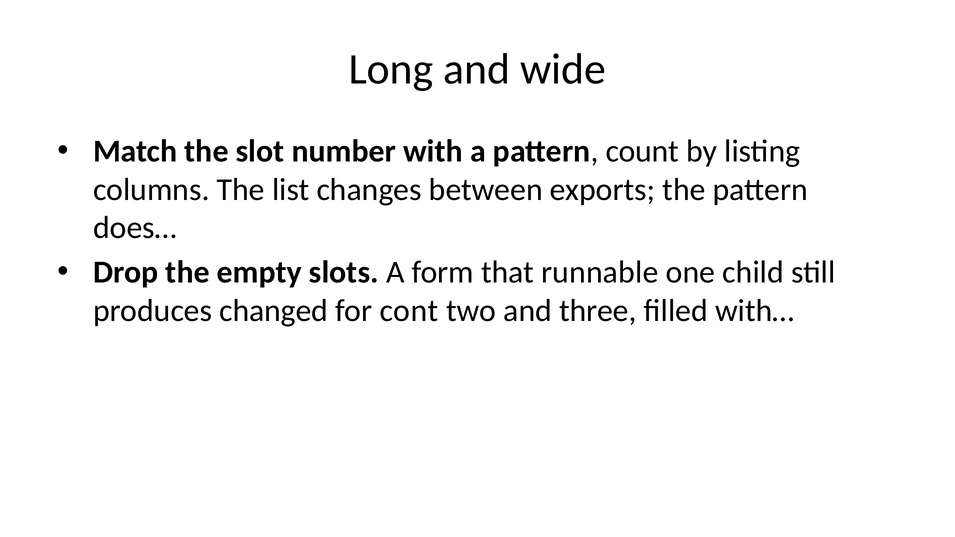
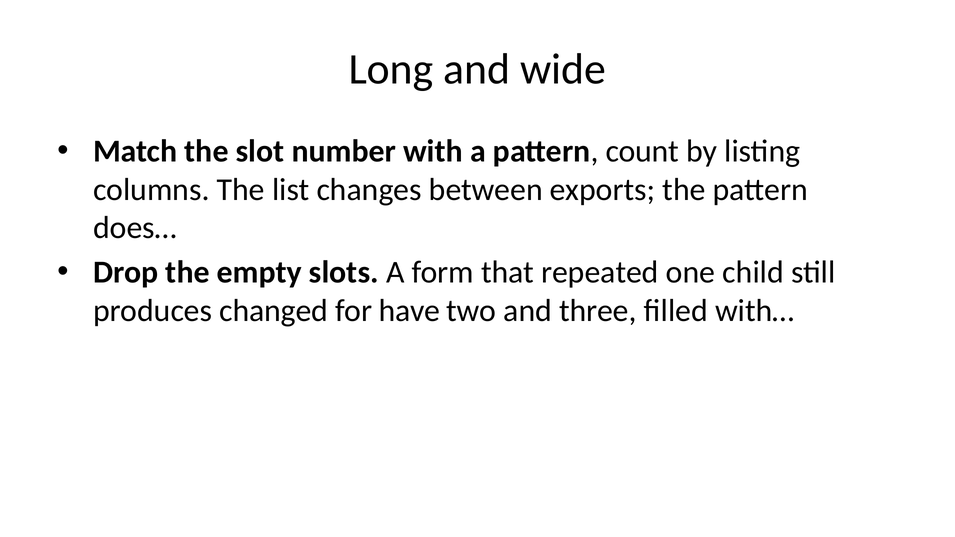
runnable: runnable -> repeated (600, 272)
cont: cont -> have (409, 311)
